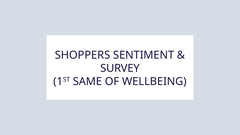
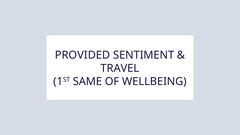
SHOPPERS: SHOPPERS -> PROVIDED (83, 55)
SURVEY: SURVEY -> TRAVEL (120, 68)
